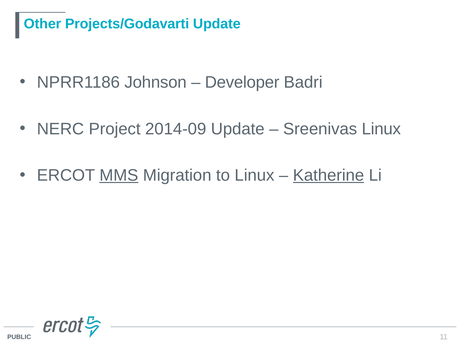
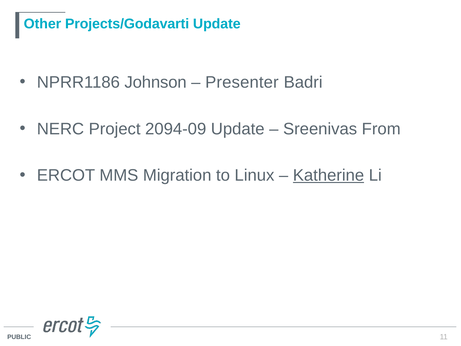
Developer: Developer -> Presenter (242, 82)
2014-09: 2014-09 -> 2094-09 (176, 129)
Sreenivas Linux: Linux -> From (381, 129)
MMS underline: present -> none (119, 175)
